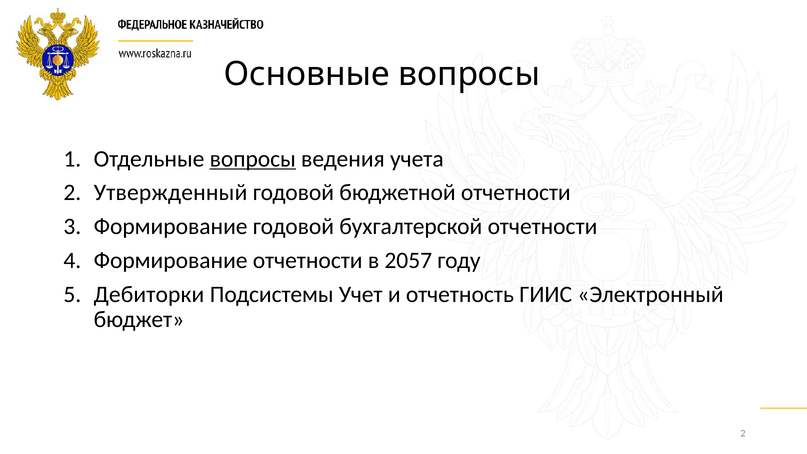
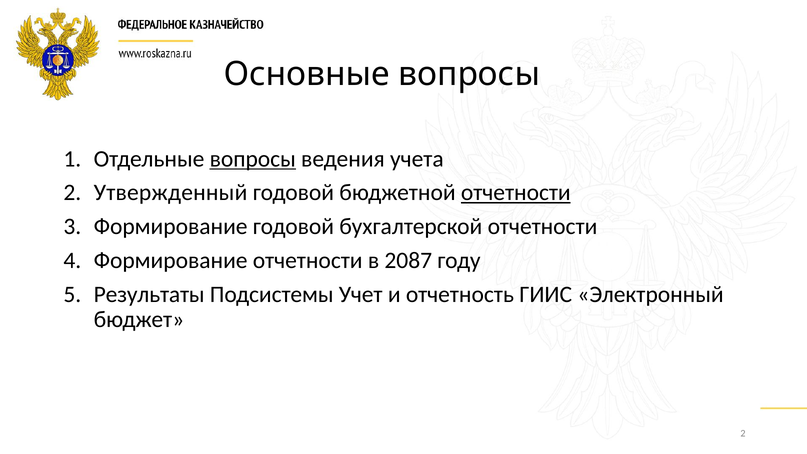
отчетности underline: none -> present (516, 193)
2057: 2057 -> 2087 (408, 260)
Дебиторки: Дебиторки -> Результаты (149, 294)
